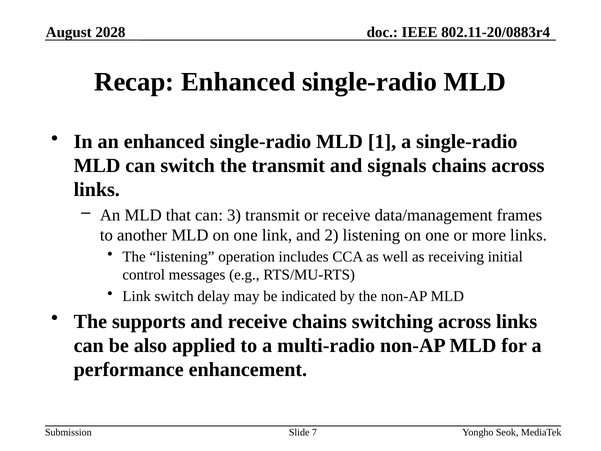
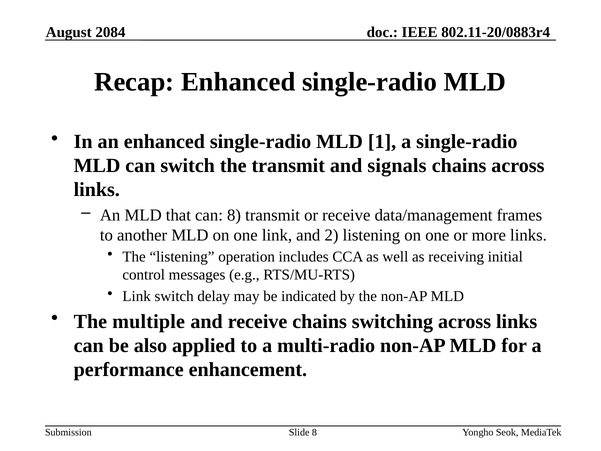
2028: 2028 -> 2084 (110, 32)
can 3: 3 -> 8 (234, 215)
supports: supports -> multiple (149, 321)
Slide 7: 7 -> 8 (315, 432)
